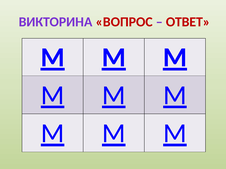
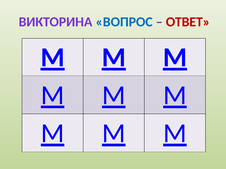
ВОПРОС colour: red -> blue (124, 22)
